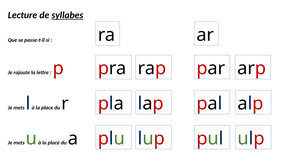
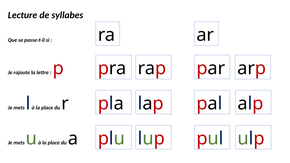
syllabes underline: present -> none (67, 15)
